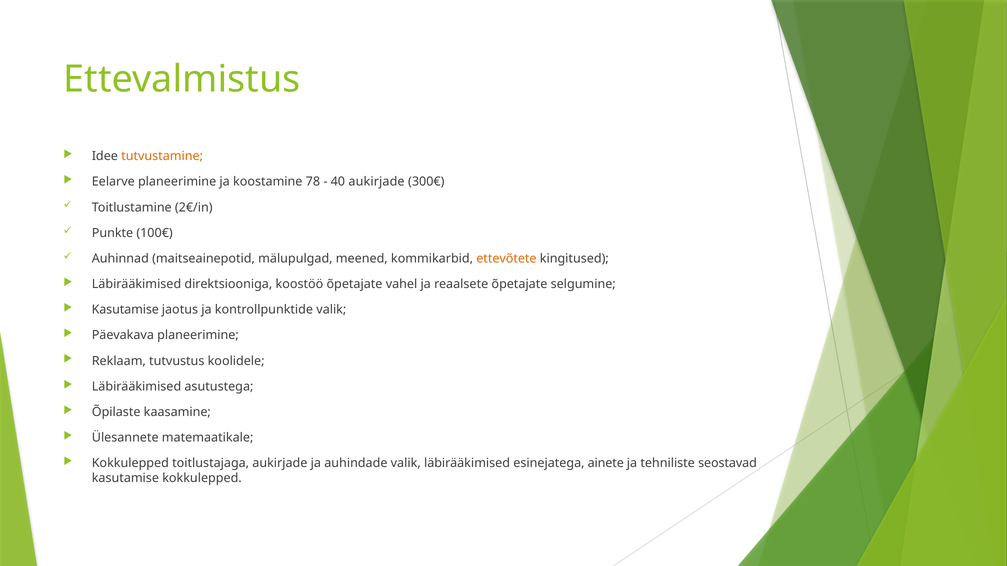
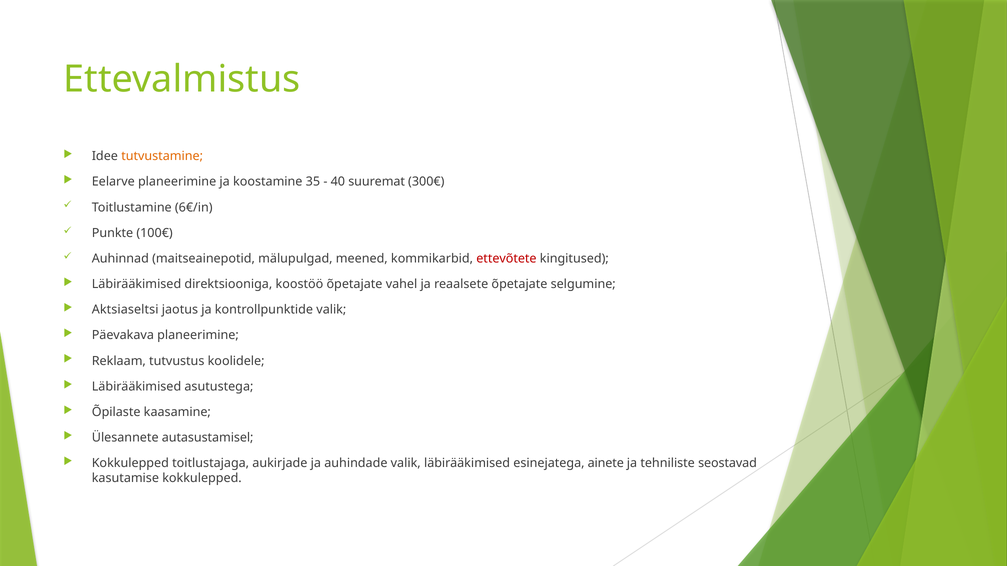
78: 78 -> 35 (313, 182)
40 aukirjade: aukirjade -> suuremat (377, 182)
2€/in: 2€/in -> 6€/in (194, 208)
ettevõtete colour: orange -> red (506, 259)
Kasutamise: Kasutamise -> Aktsiaseltsi (125, 310)
matemaatikale: matemaatikale -> autasustamisel (208, 438)
